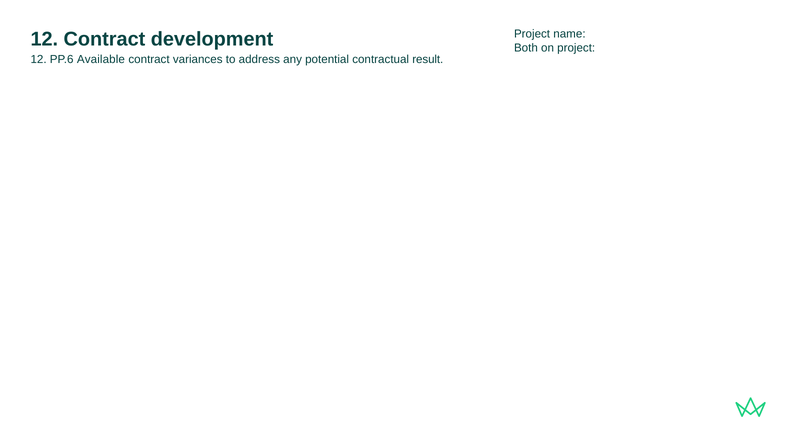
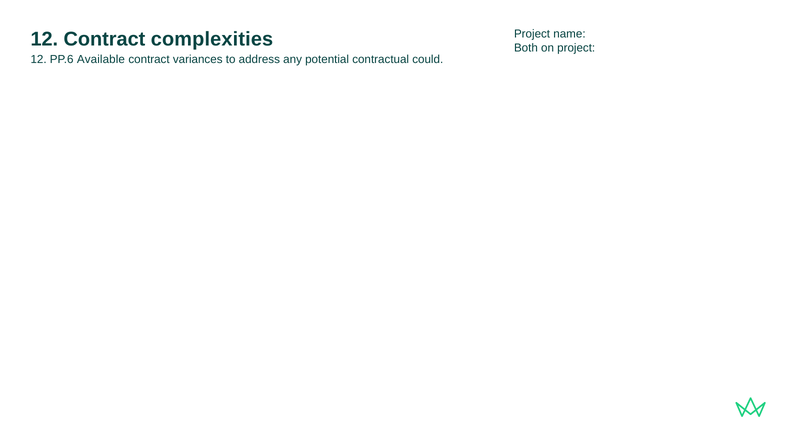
development: development -> complexities (212, 39)
result: result -> could (428, 60)
